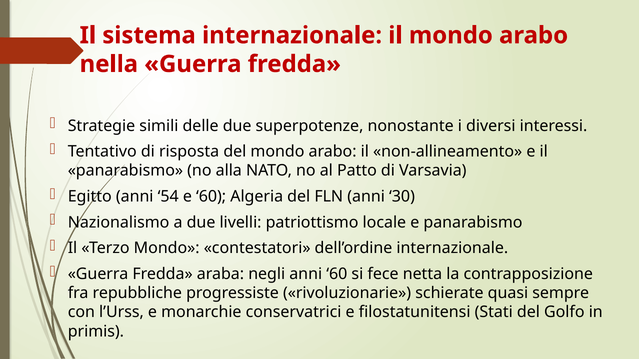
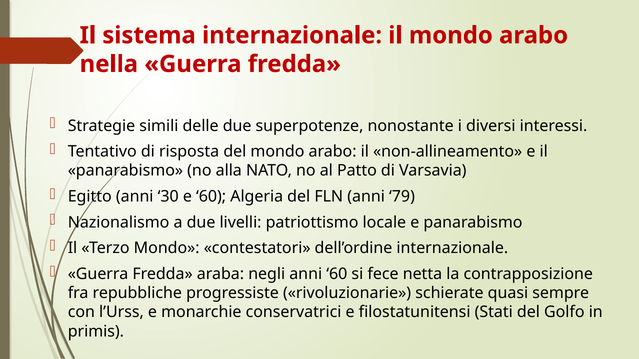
54: 54 -> 30 (168, 197)
30: 30 -> 79 (402, 197)
